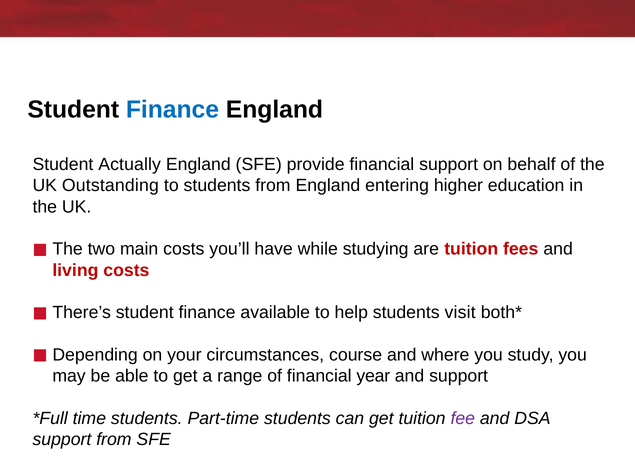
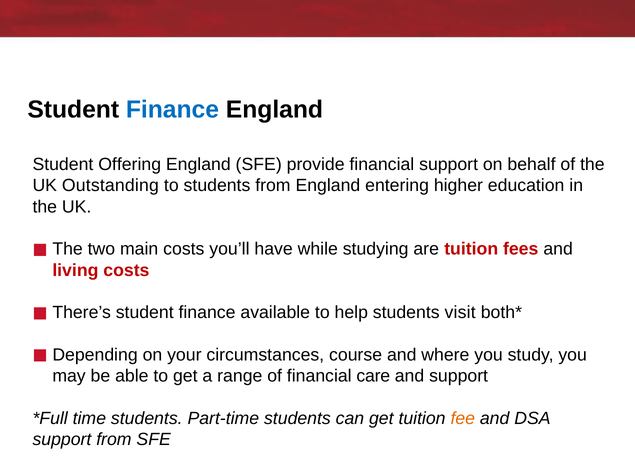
Actually: Actually -> Offering (130, 165)
year: year -> care (373, 376)
fee colour: purple -> orange (463, 419)
